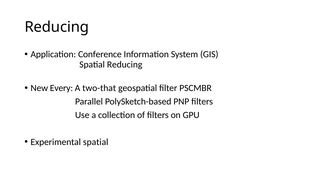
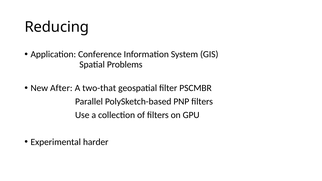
Spatial Reducing: Reducing -> Problems (125, 65)
Every: Every -> After (61, 88)
Experimental spatial: spatial -> harder (96, 142)
